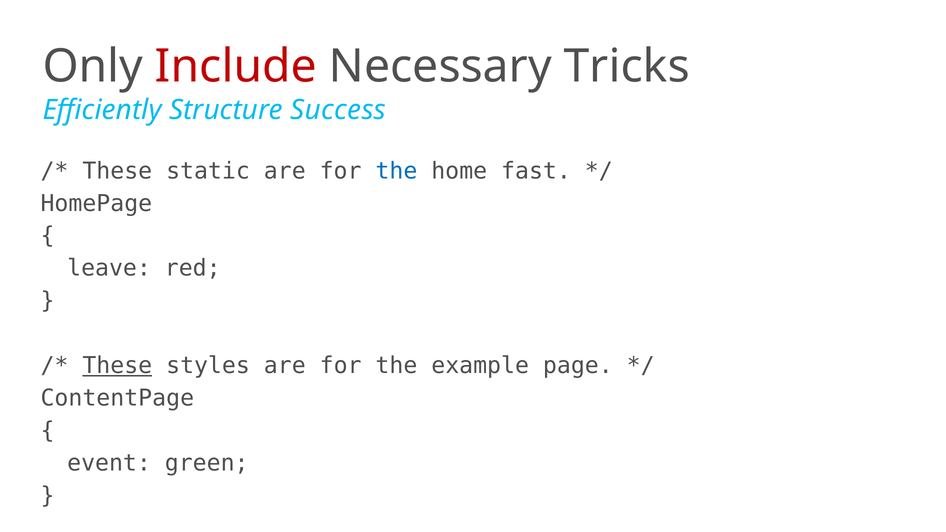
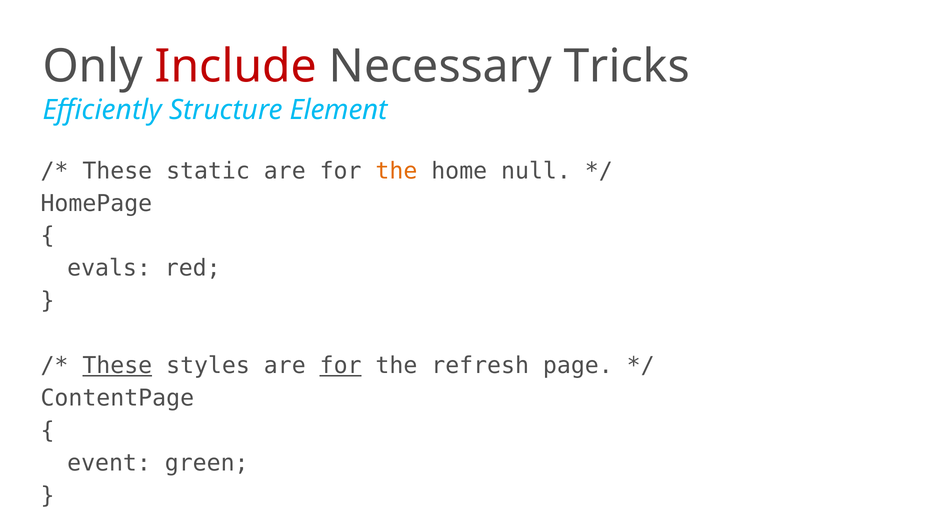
Success: Success -> Element (339, 110)
the colour: blue -> orange (396, 171)
fast: fast -> null (536, 171)
leave: leave -> evals (109, 268)
for underline: none -> present (341, 366)
example: example -> refresh (480, 366)
